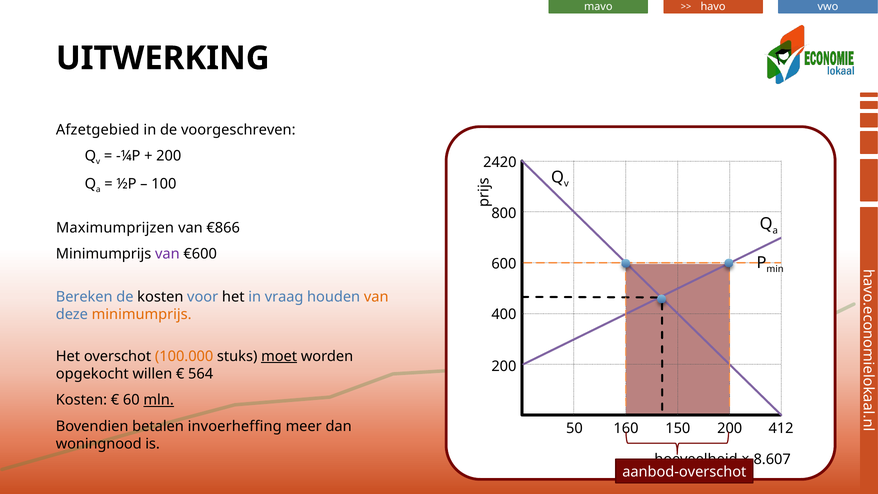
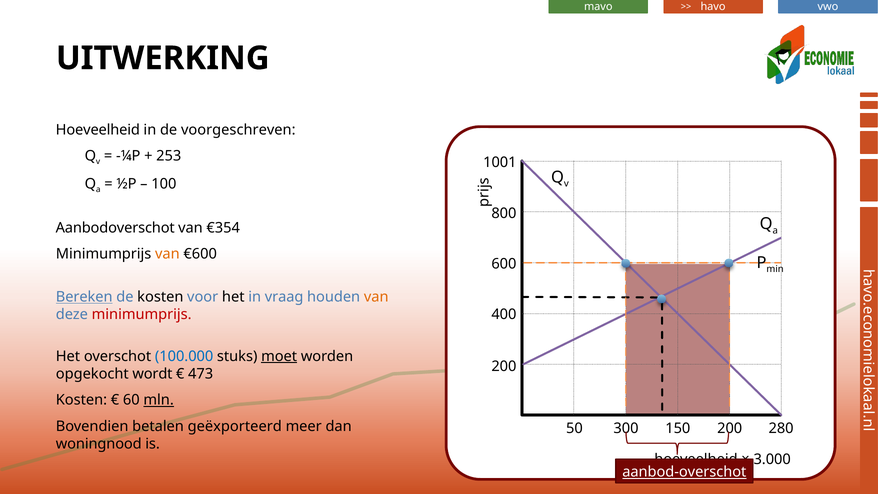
Afzetgebied: Afzetgebied -> Hoeveelheid (98, 130)
200: 200 -> 253 (169, 156)
2420: 2420 -> 1001 (500, 162)
Maximumprijzen: Maximumprijzen -> Aanbodoverschot (115, 228)
€866: €866 -> €354 (223, 228)
van colour: purple -> orange (167, 254)
Bereken underline: none -> present (84, 297)
minimumprijs colour: orange -> red (142, 314)
100.000 colour: orange -> blue (184, 356)
willen: willen -> wordt (152, 374)
564: 564 -> 473 (201, 374)
invoerheffing: invoerheffing -> geëxporteerd (235, 426)
160: 160 -> 300 (626, 428)
412: 412 -> 280 (781, 428)
8.607: 8.607 -> 3.000 (772, 460)
aanbod-overschot underline: none -> present (684, 472)
